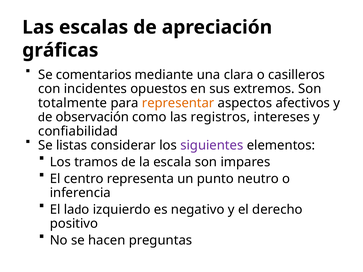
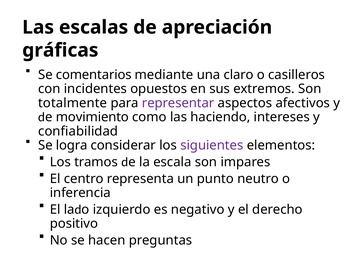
clara: clara -> claro (239, 75)
representar colour: orange -> purple (178, 103)
observación: observación -> movimiento (92, 117)
registros: registros -> haciendo (220, 117)
listas: listas -> logra (72, 146)
